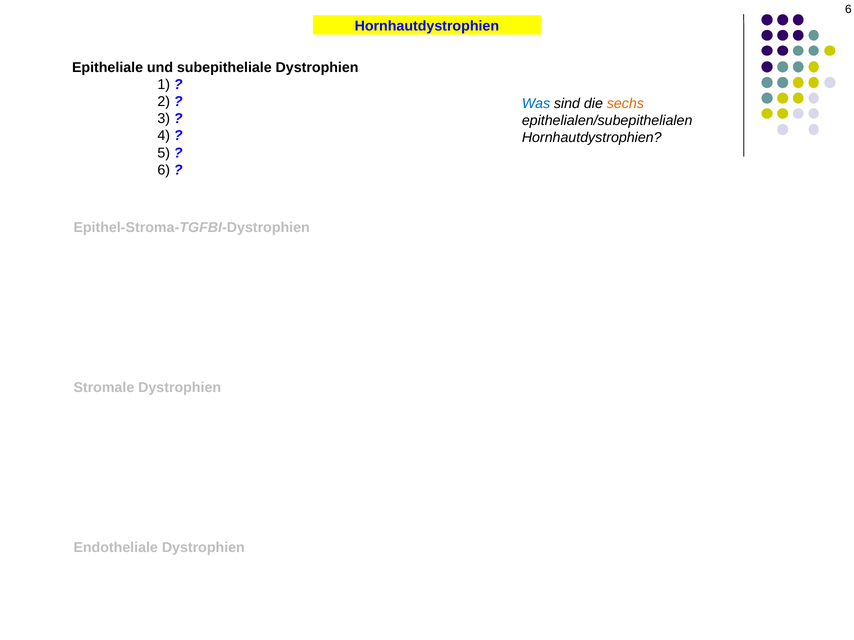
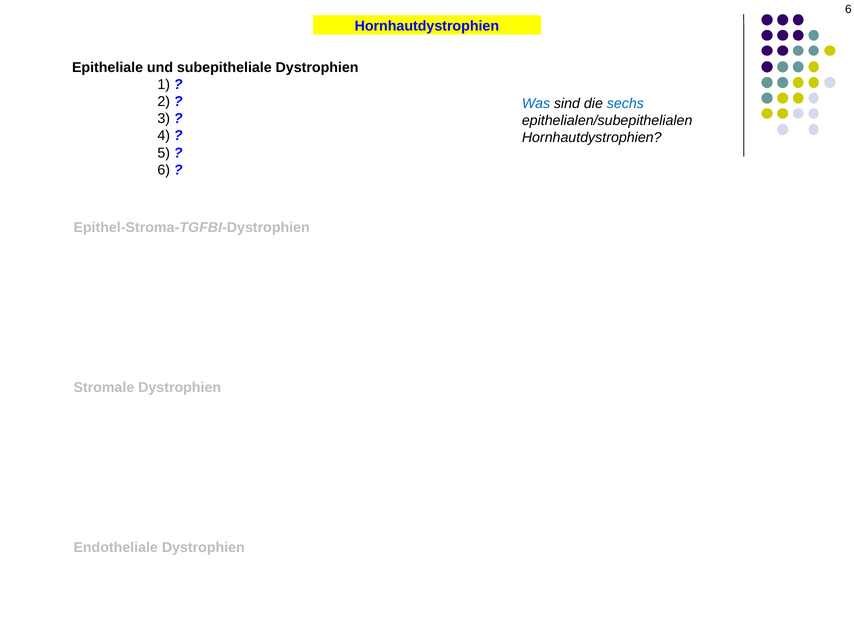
sechs colour: orange -> blue (625, 103)
